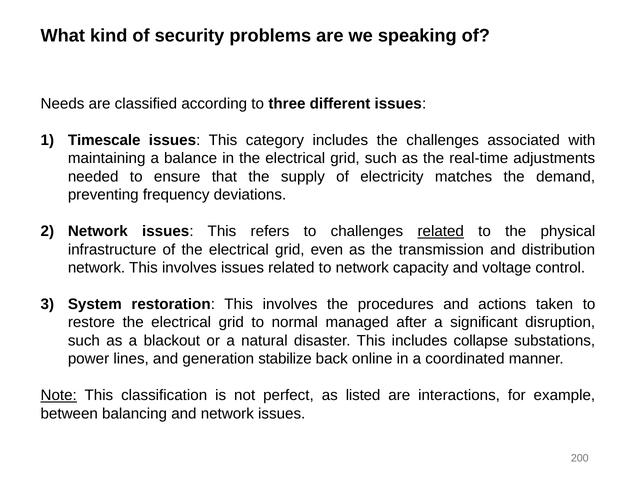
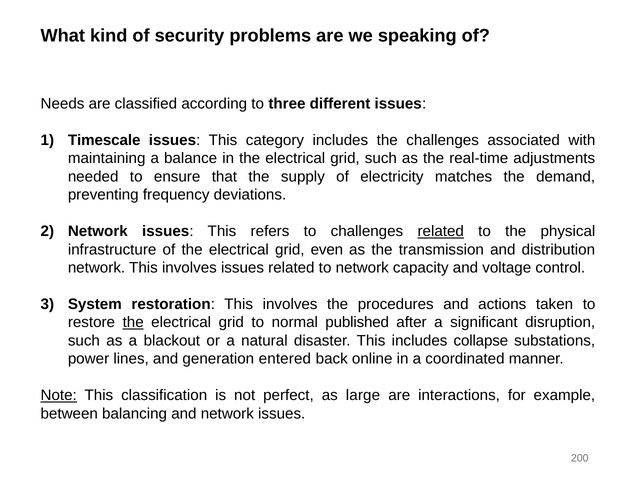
the underline: none -> present (133, 322)
managed: managed -> published (357, 322)
stabilize: stabilize -> entered (285, 358)
listed: listed -> large (363, 395)
